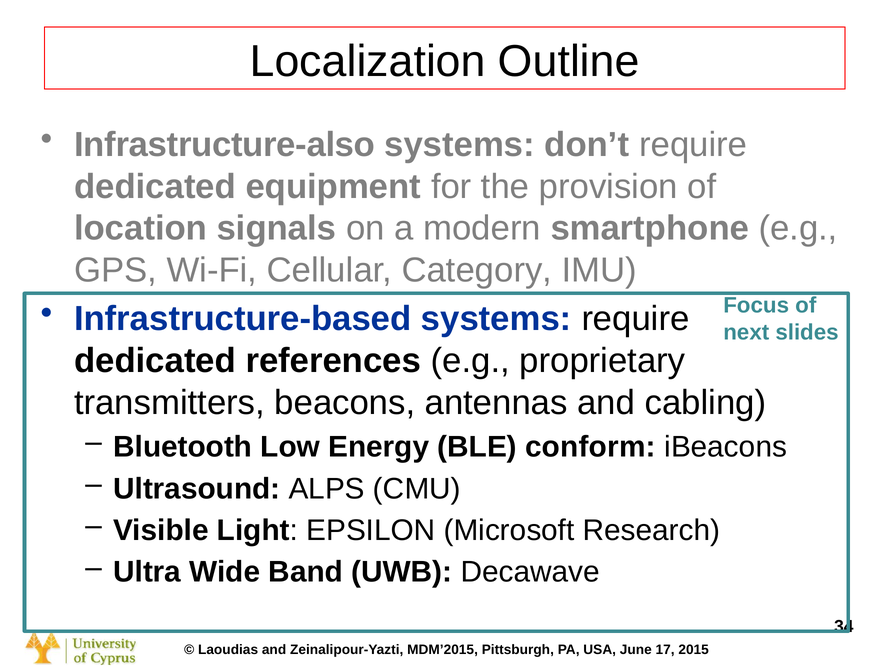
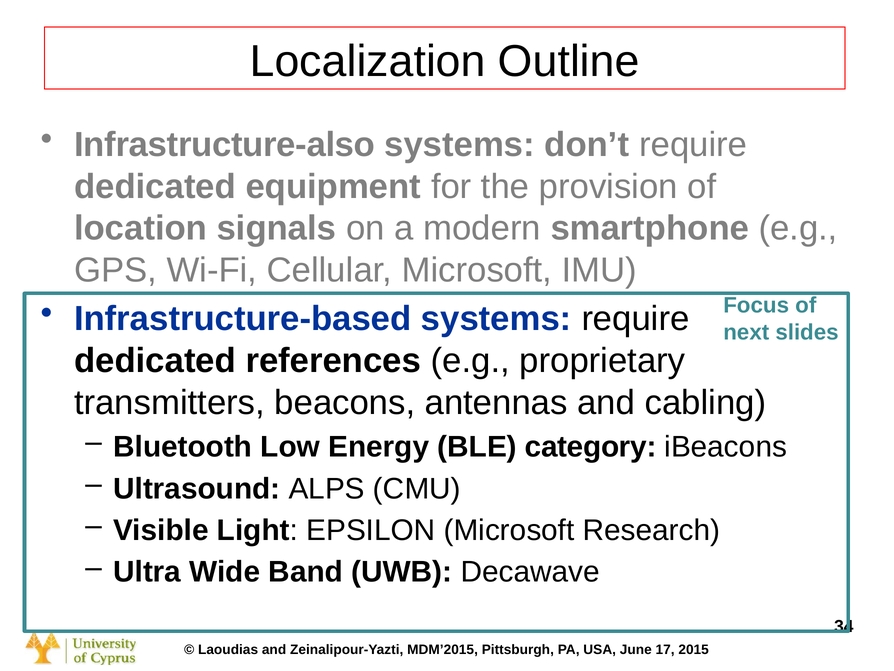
Cellular Category: Category -> Microsoft (477, 270)
conform: conform -> category (591, 447)
